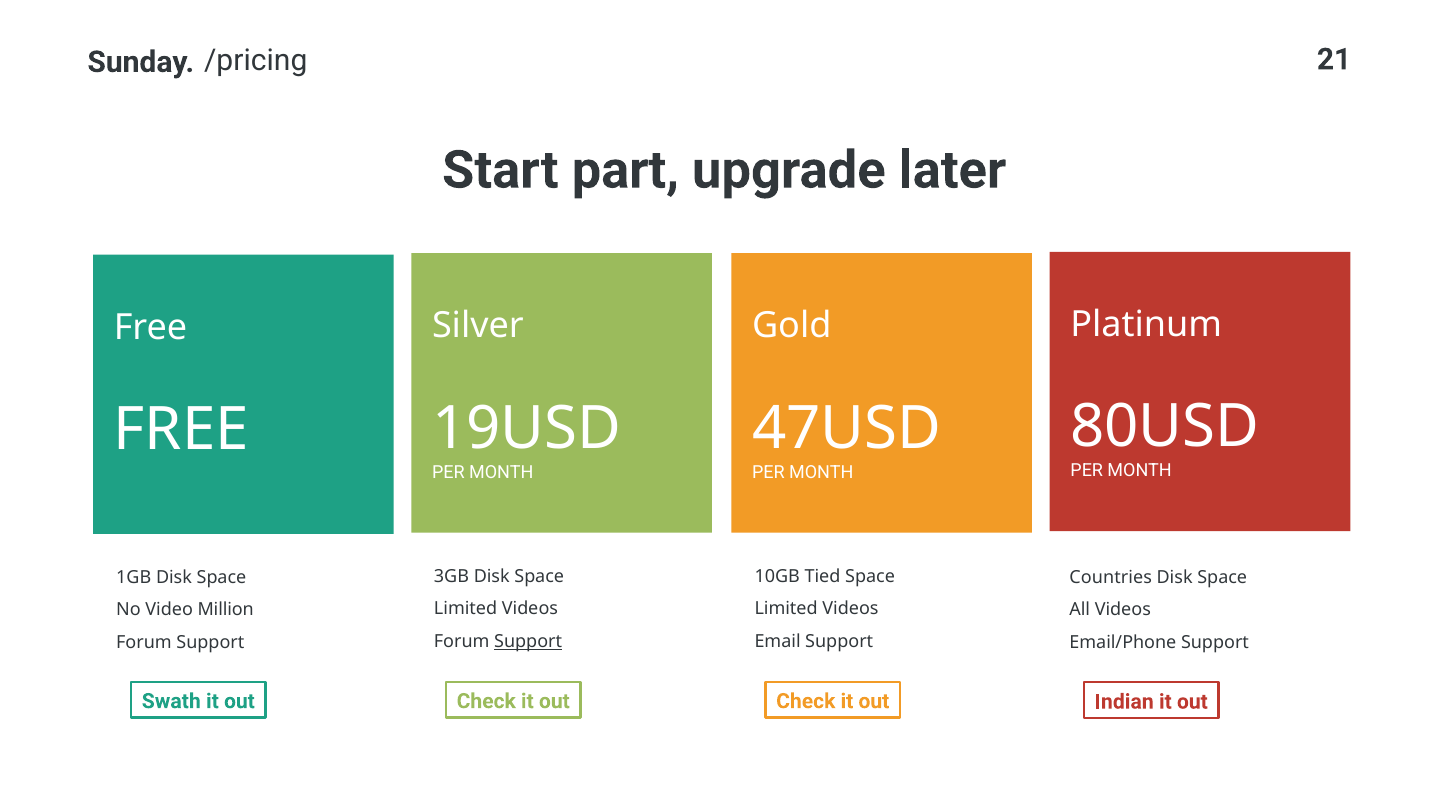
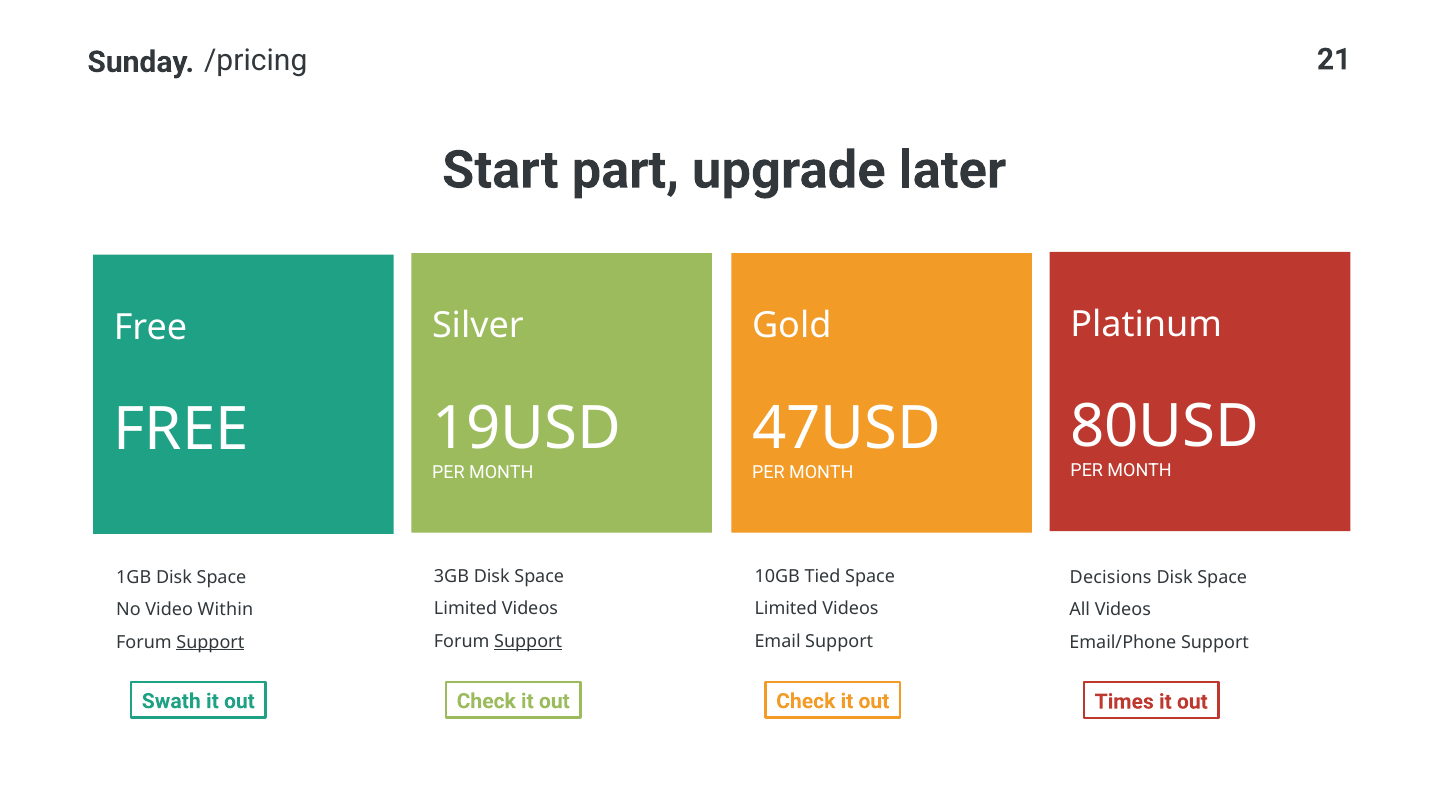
Countries: Countries -> Decisions (1111, 578)
Million: Million -> Within (225, 610)
Support underline: none -> present (210, 643)
Indian: Indian -> Times (1124, 702)
